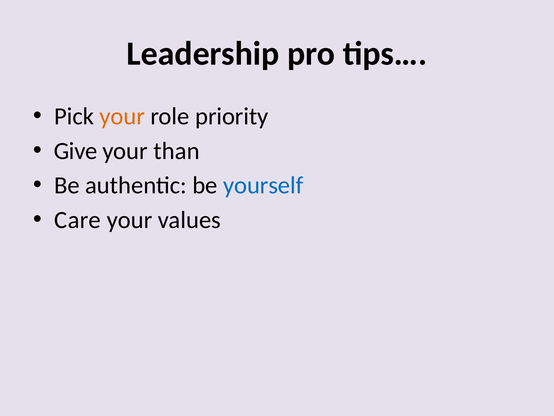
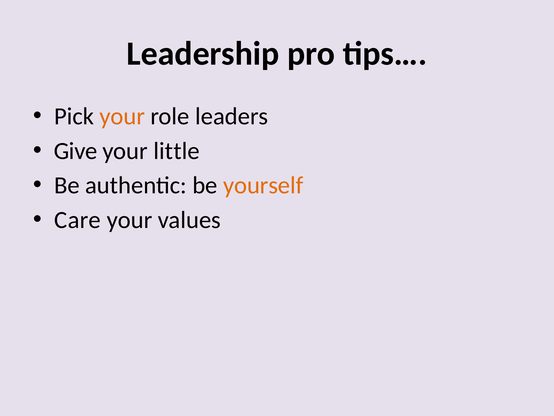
priority: priority -> leaders (232, 116)
than: than -> little (177, 151)
yourself colour: blue -> orange (263, 185)
